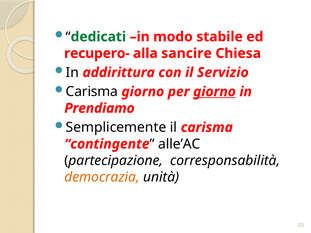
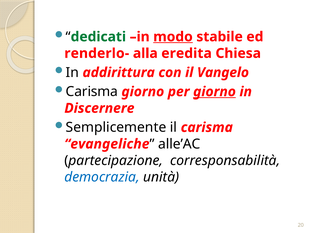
modo underline: none -> present (173, 37)
recupero-: recupero- -> renderlo- (97, 53)
sancire: sancire -> eredita (187, 53)
Servizio: Servizio -> Vangelo (223, 73)
Prendiamo: Prendiamo -> Discernere (99, 108)
contingente: contingente -> evangeliche (107, 144)
democrazia colour: orange -> blue (102, 177)
